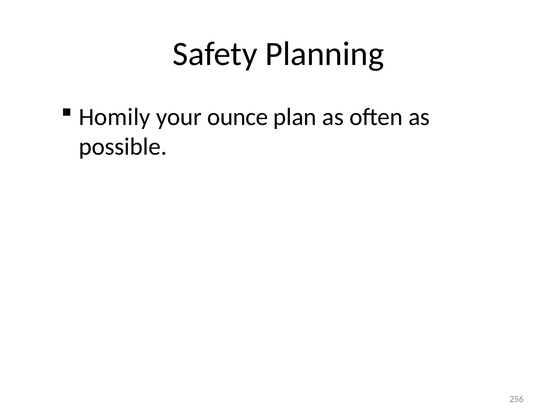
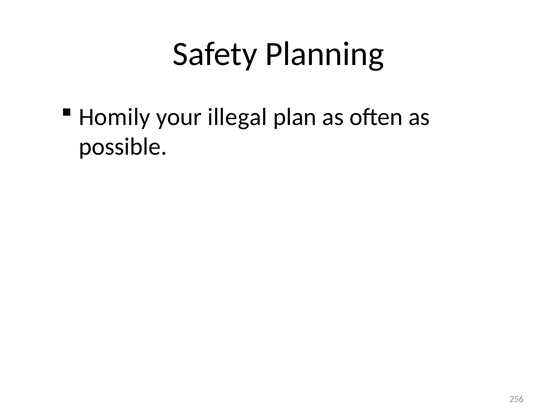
ounce: ounce -> illegal (237, 117)
